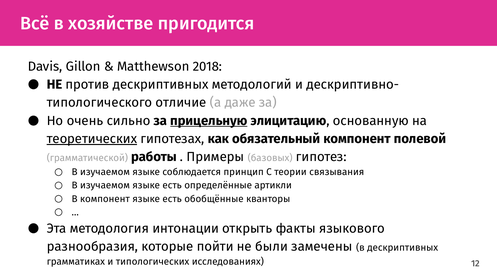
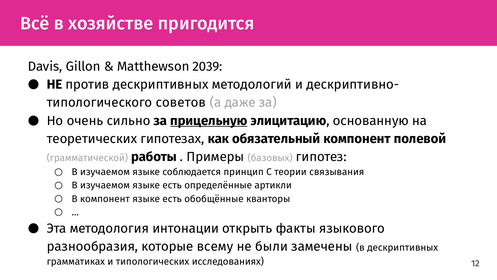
2018: 2018 -> 2039 (207, 66)
отличие: отличие -> советов (181, 102)
теоретических underline: present -> none (92, 139)
пойти: пойти -> всему (215, 246)
